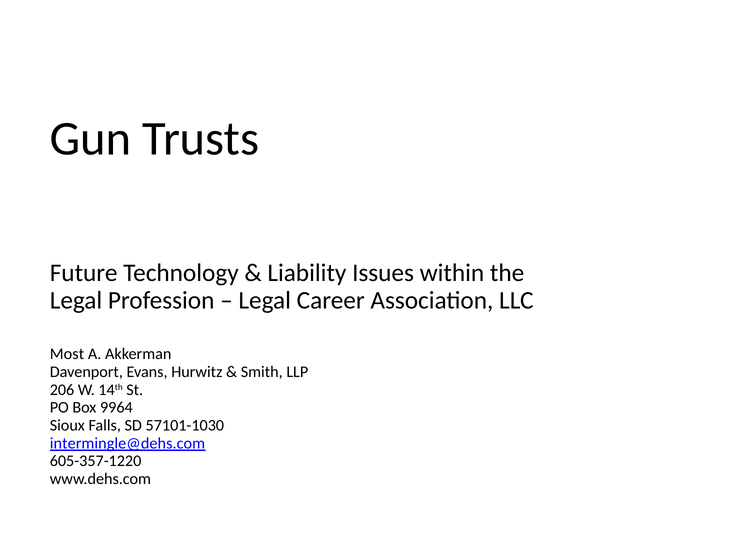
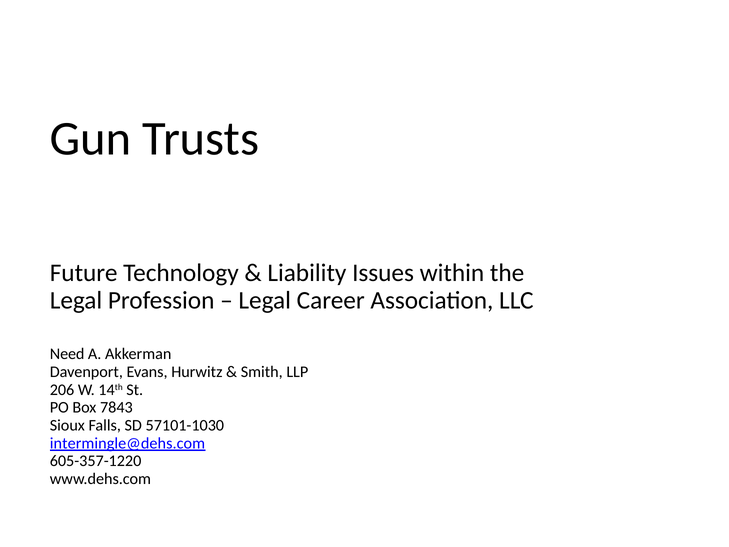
Most: Most -> Need (67, 354)
9964: 9964 -> 7843 (116, 407)
